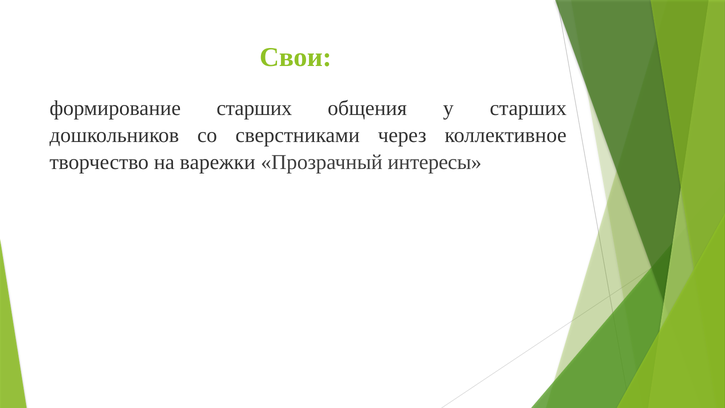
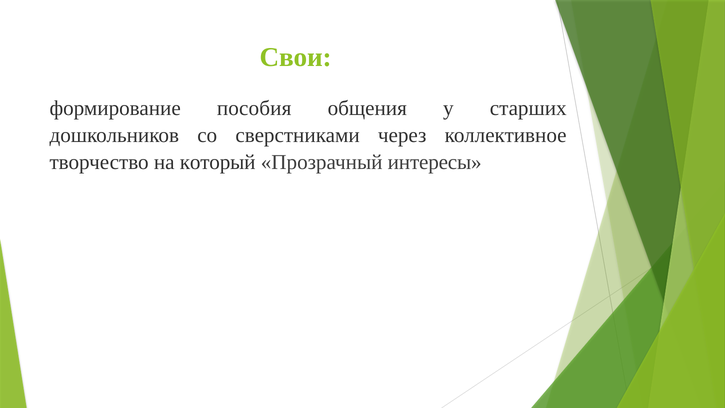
формирование старших: старших -> пособия (254, 108)
варежки: варежки -> который (218, 162)
